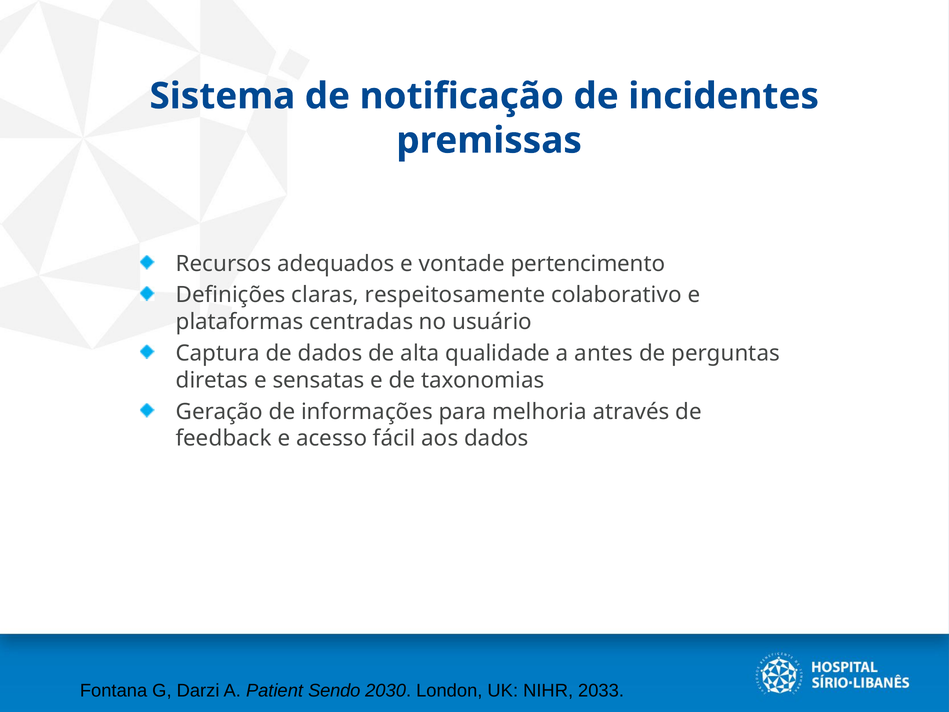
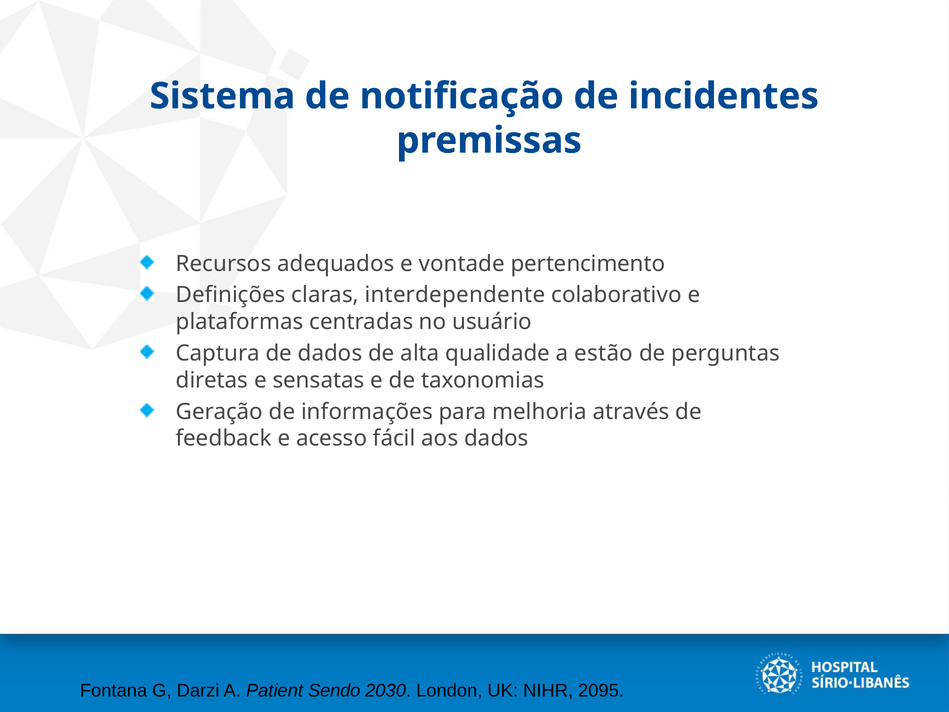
respeitosamente: respeitosamente -> interdependente (455, 295)
antes: antes -> estão (604, 353)
2033: 2033 -> 2095 (601, 690)
